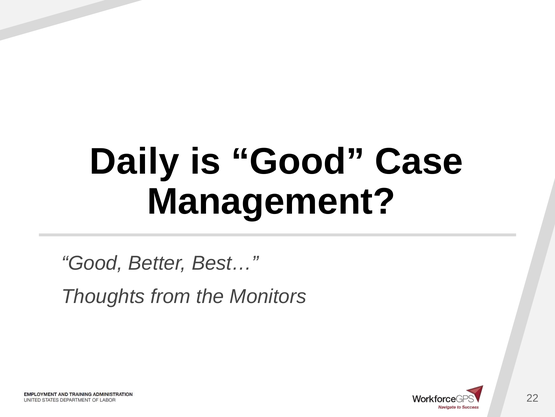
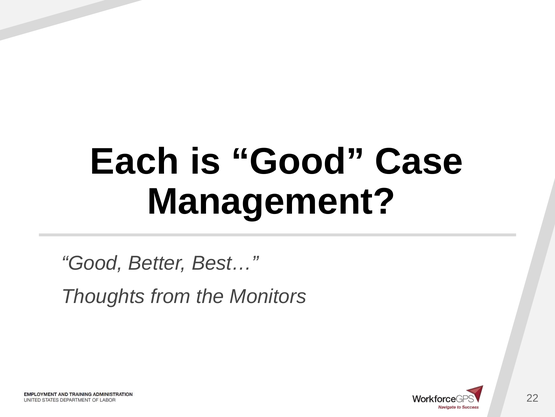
Daily: Daily -> Each (134, 161)
